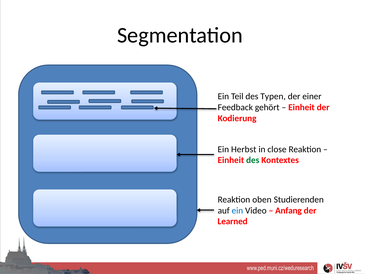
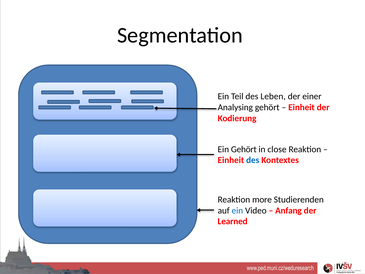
Typen: Typen -> Leben (273, 96)
Feedback: Feedback -> Analysing (235, 107)
Ein Herbst: Herbst -> Gehört (244, 149)
des colour: green -> blue (253, 160)
oben: oben -> more (262, 199)
